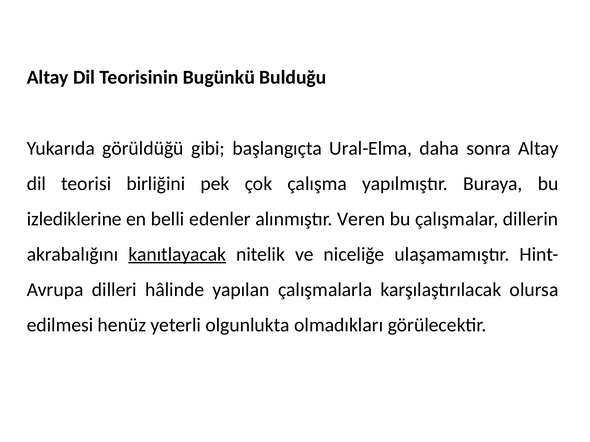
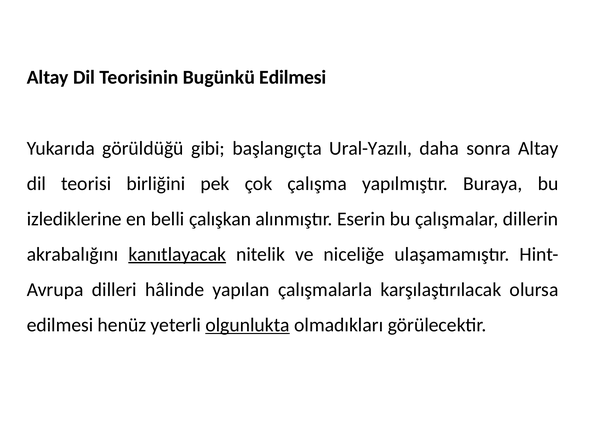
Bugünkü Bulduğu: Bulduğu -> Edilmesi (293, 78)
Ural-Elma: Ural-Elma -> Ural-Yazılı (371, 148)
edenler: edenler -> çalışkan (220, 219)
Veren: Veren -> Eserin (361, 219)
olgunlukta underline: none -> present (248, 325)
